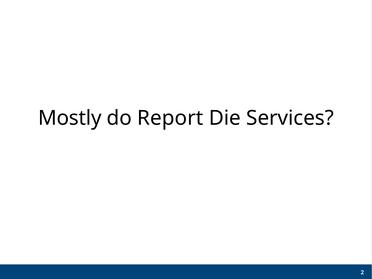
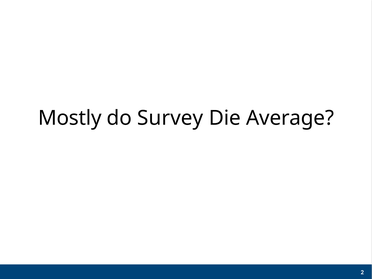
Report: Report -> Survey (170, 118)
Services: Services -> Average (290, 118)
